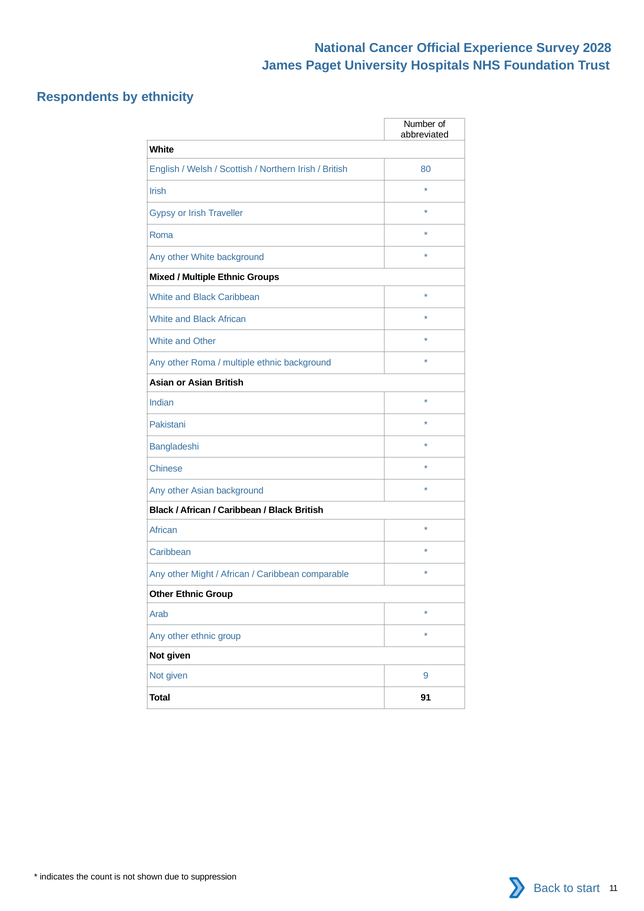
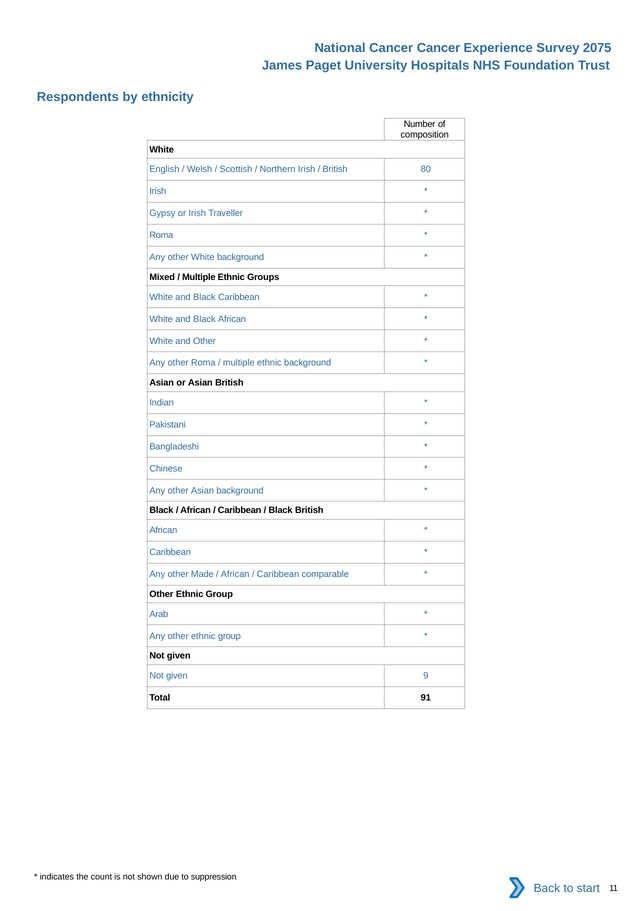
Cancer Official: Official -> Cancer (439, 48)
2028: 2028 -> 2075 (597, 48)
abbreviated: abbreviated -> composition (425, 135)
Might: Might -> Made (202, 574)
